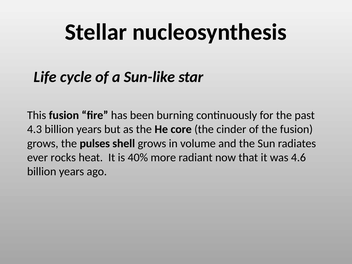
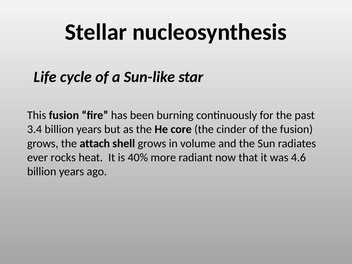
4.3: 4.3 -> 3.4 (34, 129)
pulses: pulses -> attach (95, 143)
